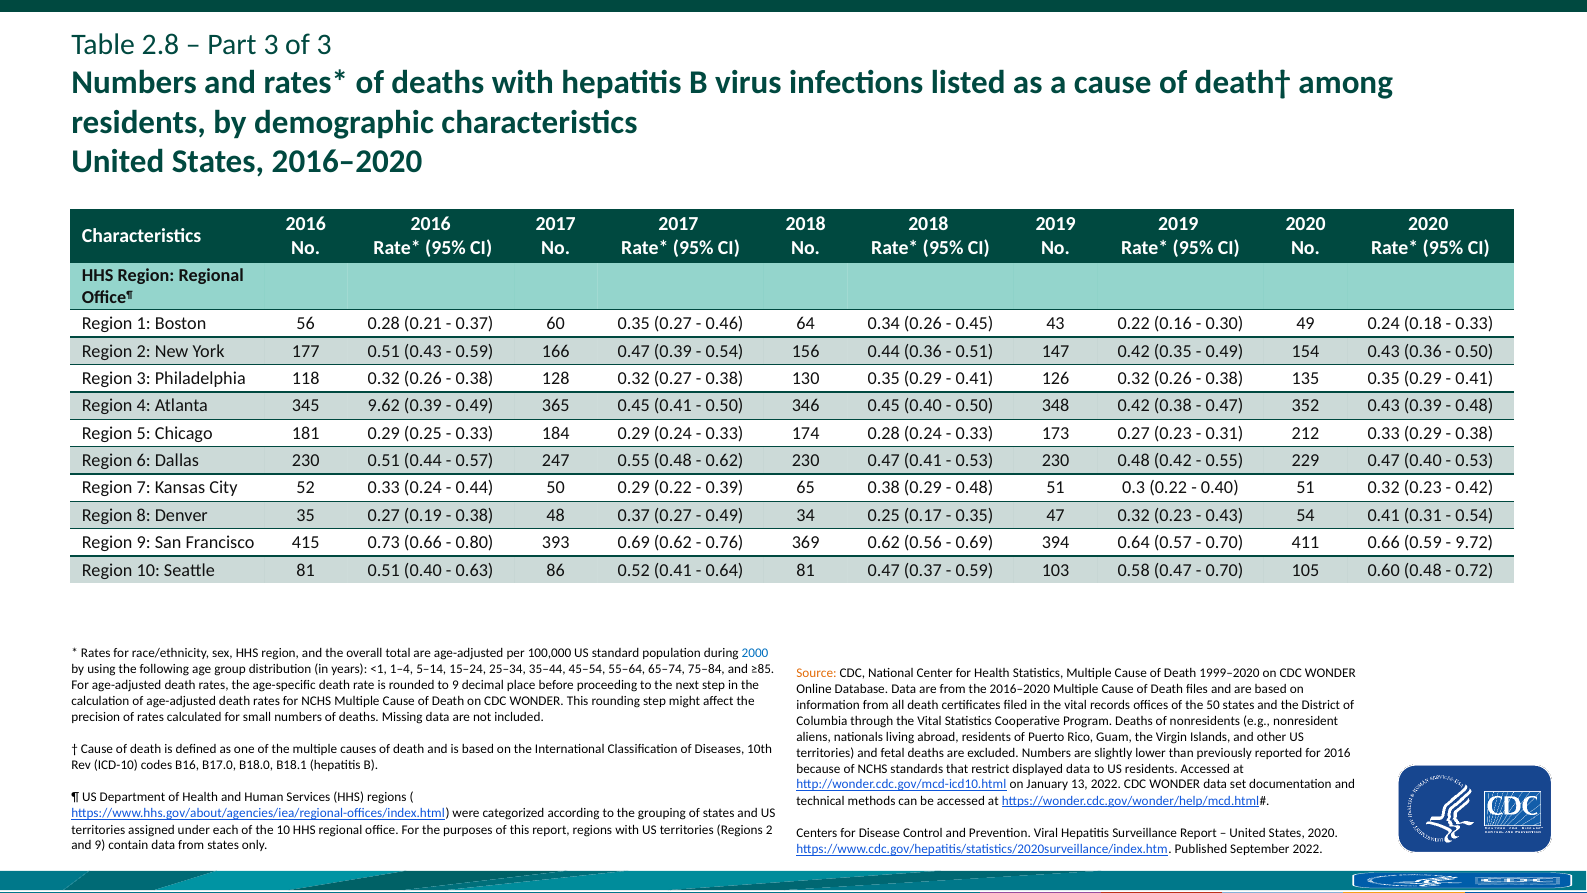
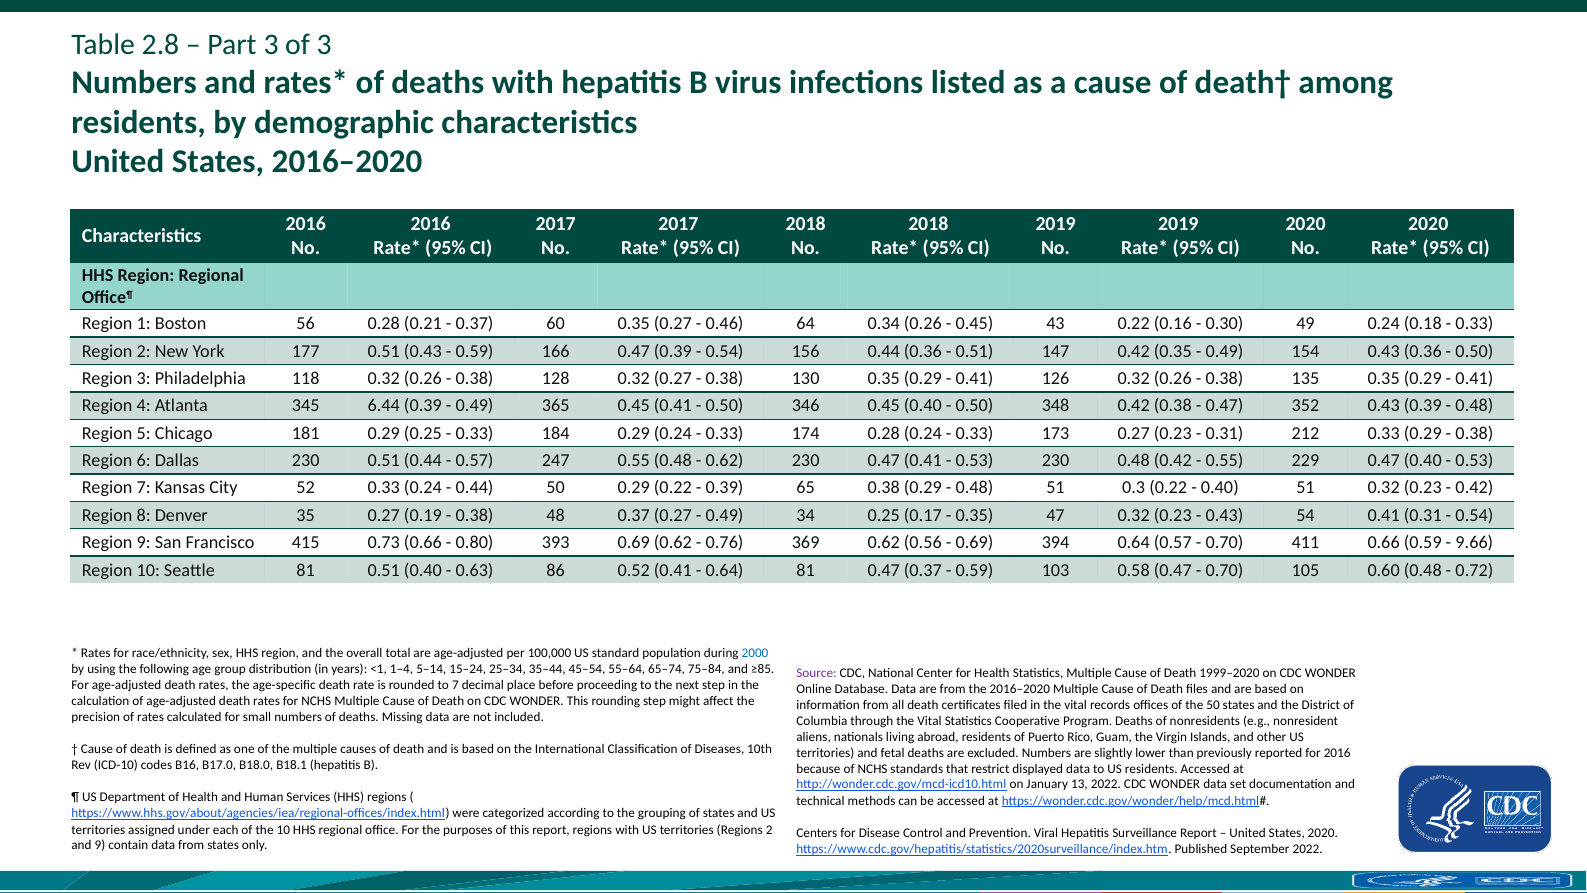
9.62: 9.62 -> 6.44 (384, 406)
9.72: 9.72 -> 9.66 (1474, 542)
Source colour: orange -> purple (817, 673)
to 9: 9 -> 7 (455, 685)
